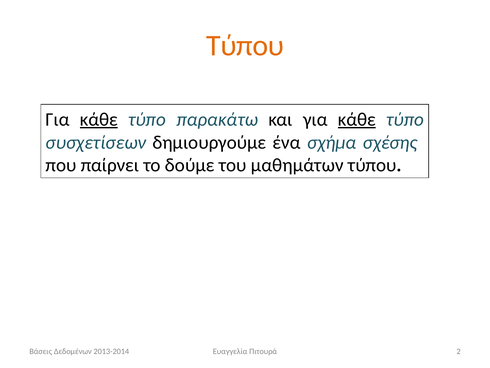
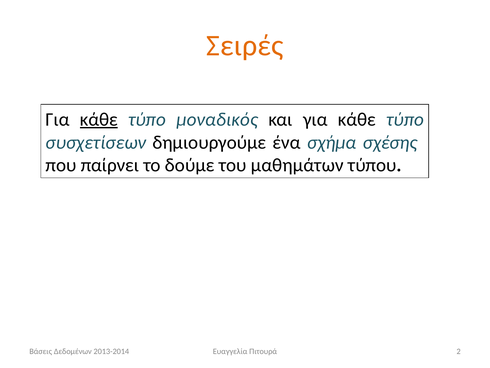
Τύπου: Τύπου -> Σειρές (245, 45)
παρακάτω: παρακάτω -> μοναδικός (217, 119)
κάθε underline: present -> none (357, 119)
